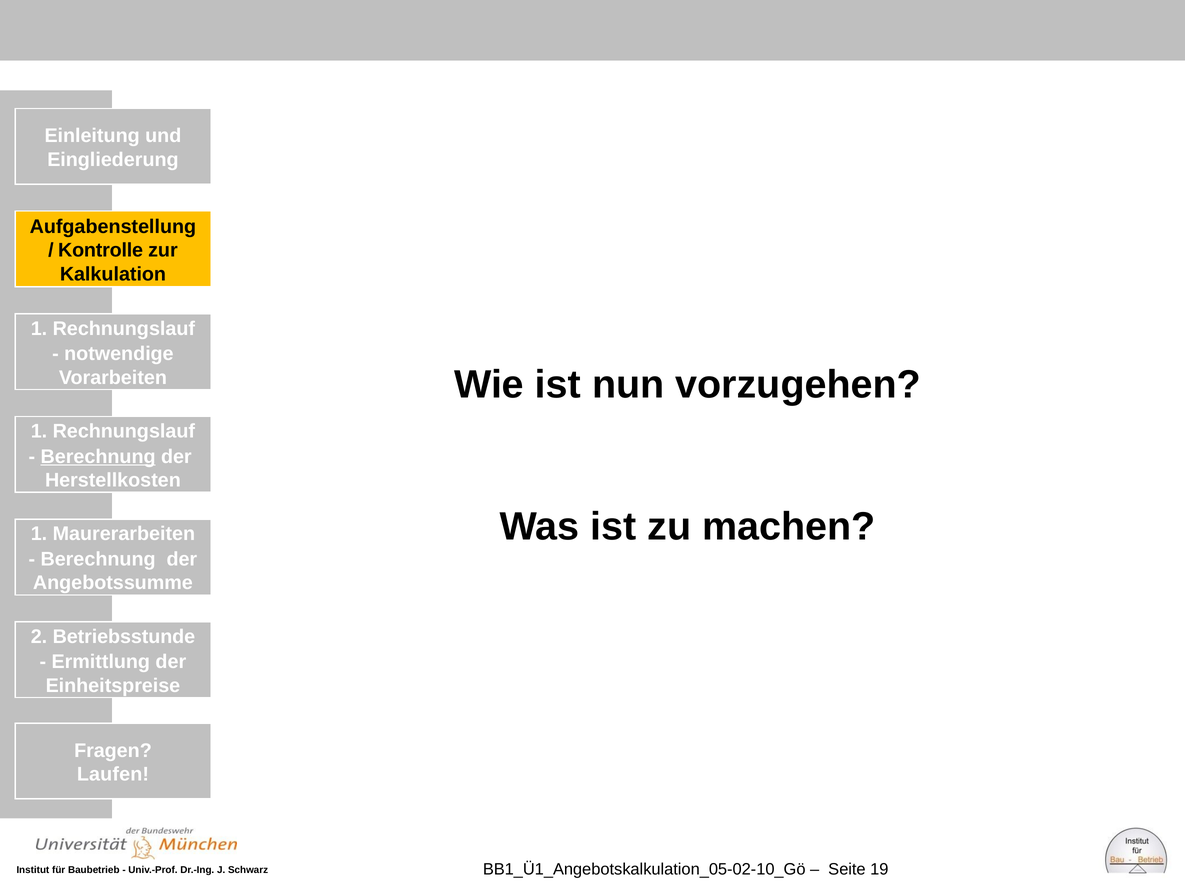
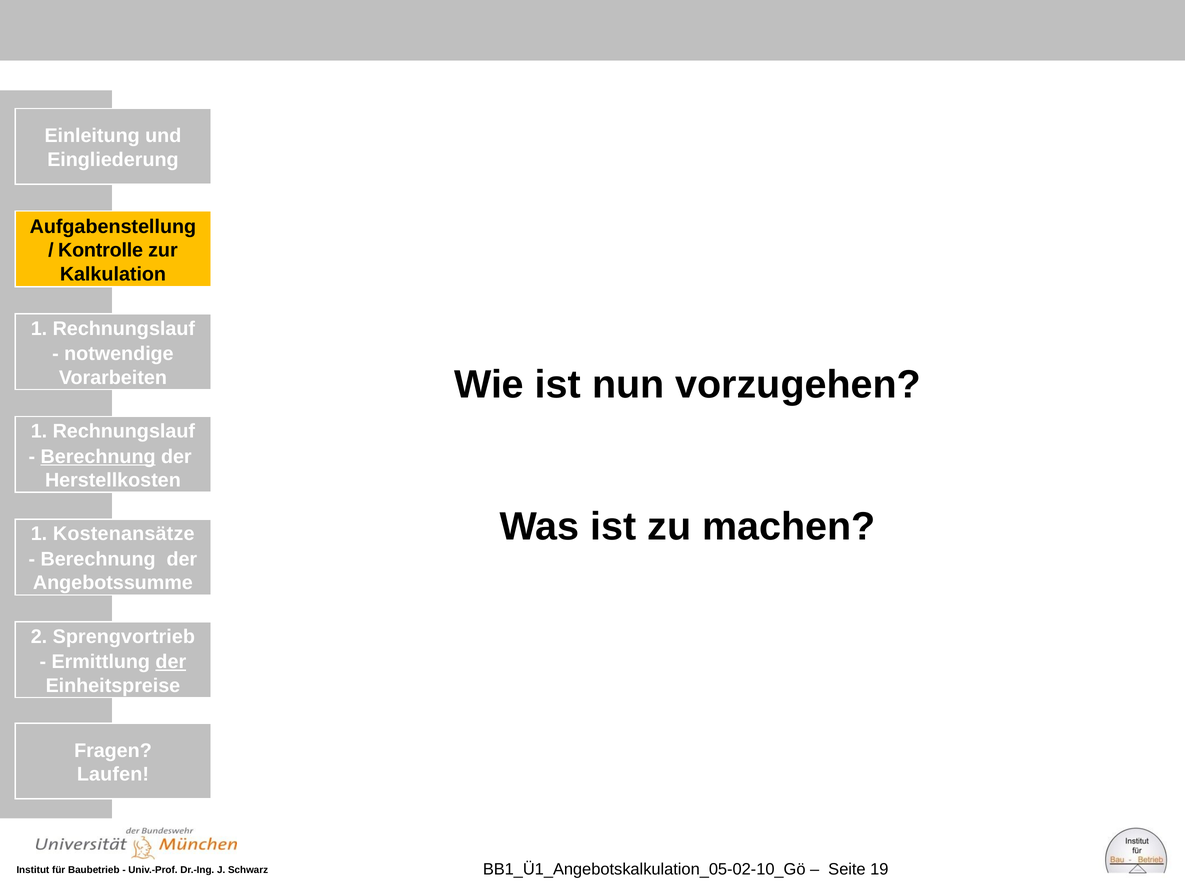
Maurerarbeiten: Maurerarbeiten -> Kostenansätze (124, 534)
Betriebsstunde: Betriebsstunde -> Sprengvortrieb (124, 636)
der underline: none -> present (171, 662)
